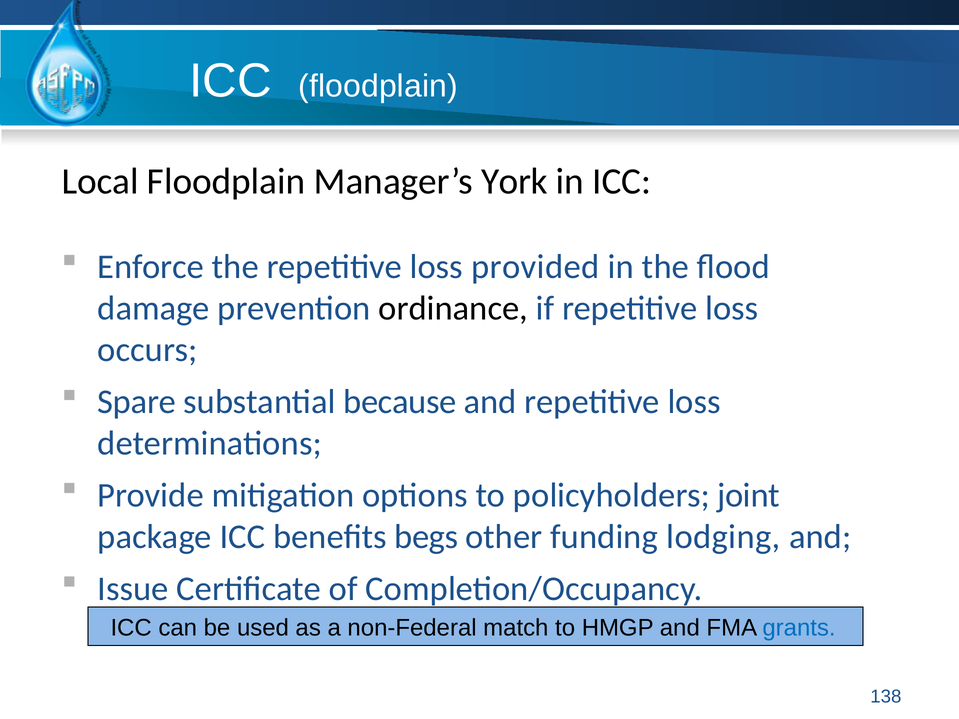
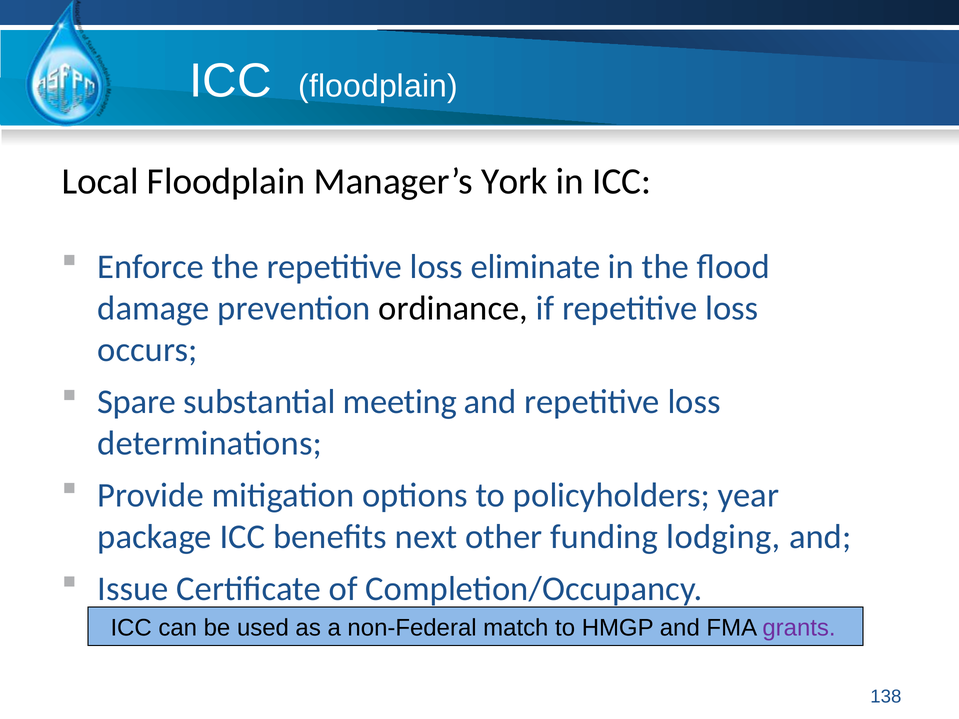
provided: provided -> eliminate (536, 267)
because: because -> meeting (400, 402)
joint: joint -> year (748, 495)
begs: begs -> next (426, 537)
grants colour: blue -> purple (799, 628)
